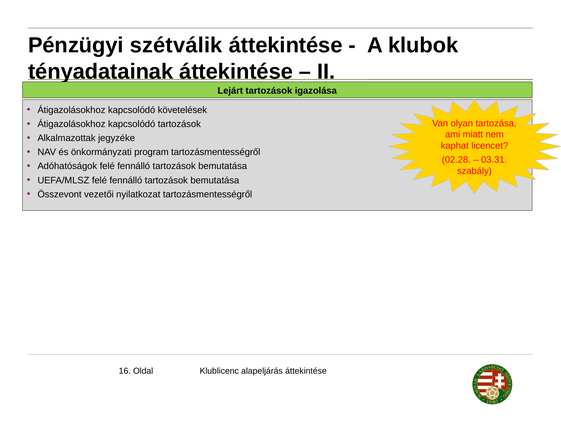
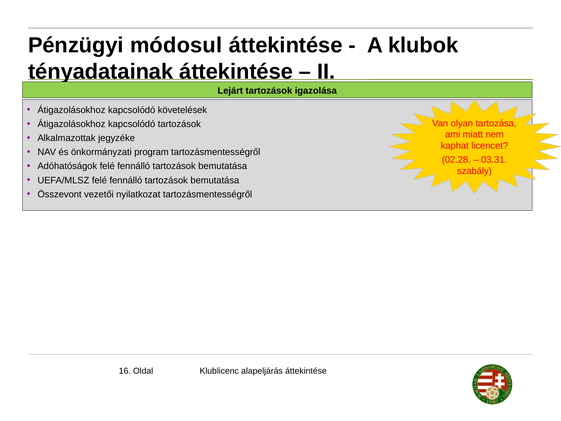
szétválik: szétválik -> módosul (176, 45)
